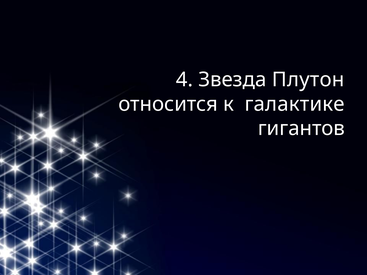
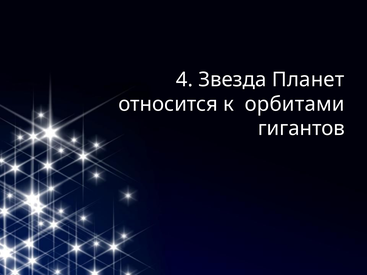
Плутон: Плутон -> Планет (308, 80)
галактике: галактике -> орбитами (295, 104)
